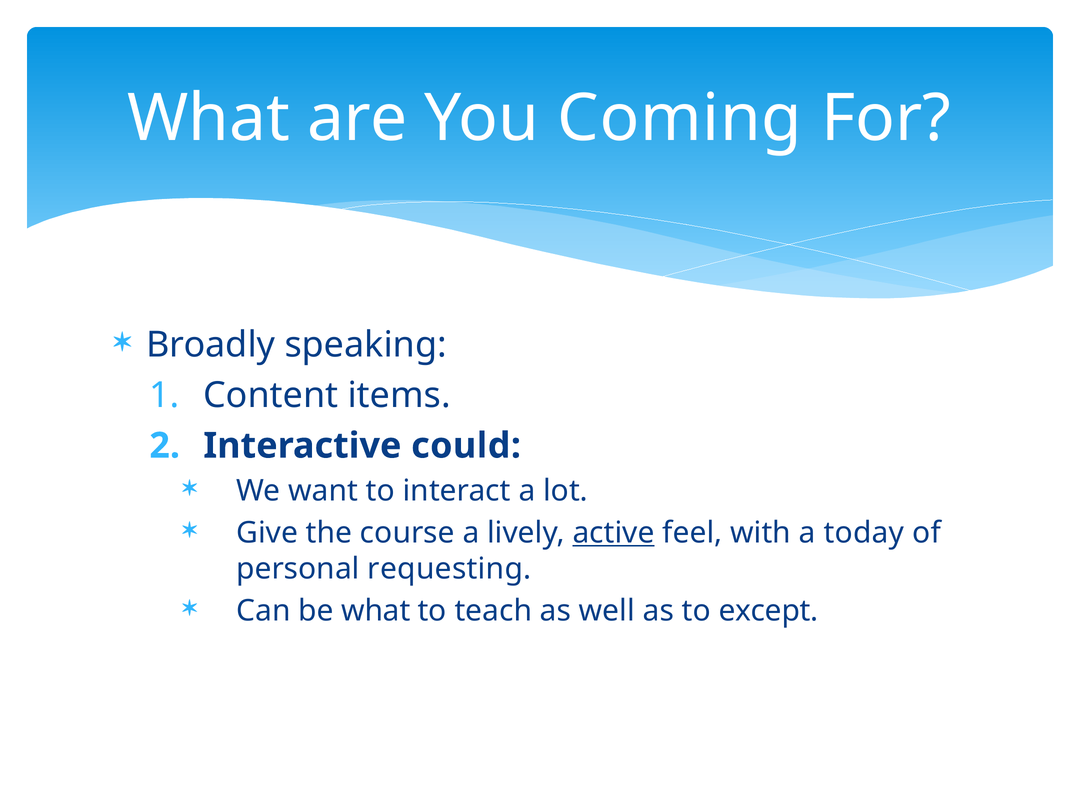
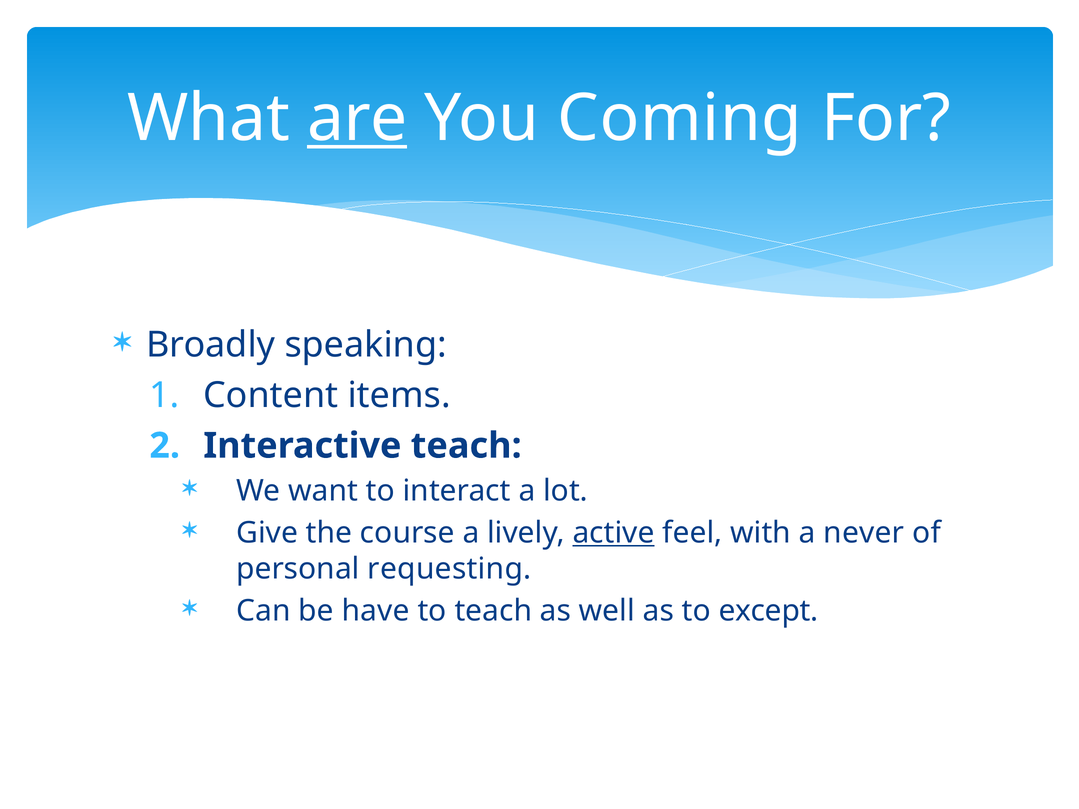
are underline: none -> present (357, 118)
Interactive could: could -> teach (466, 446)
today: today -> never (864, 533)
be what: what -> have (376, 611)
